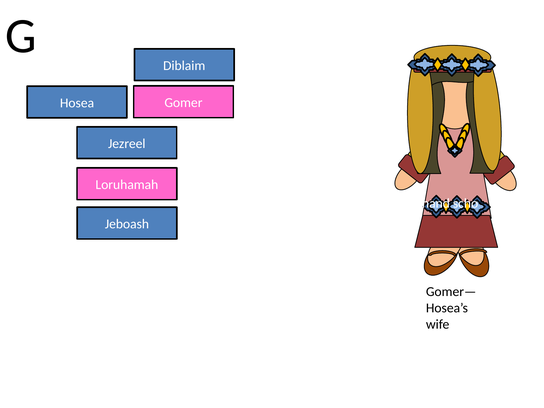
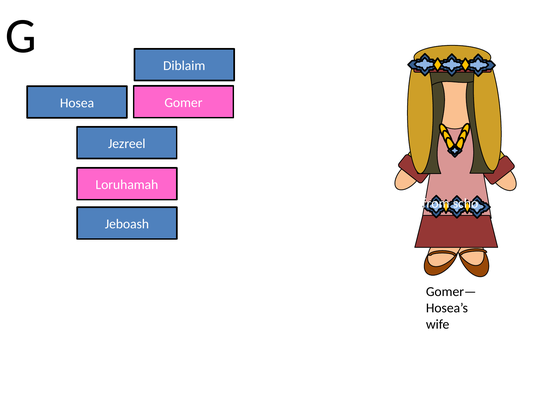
hand: hand -> from (436, 203)
